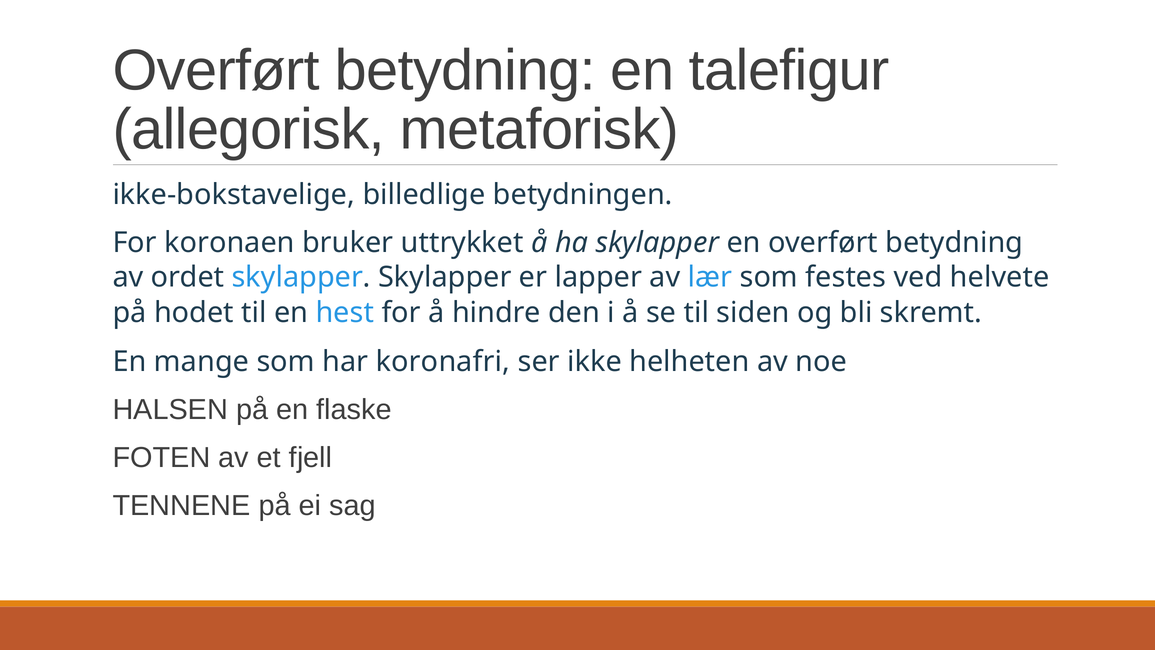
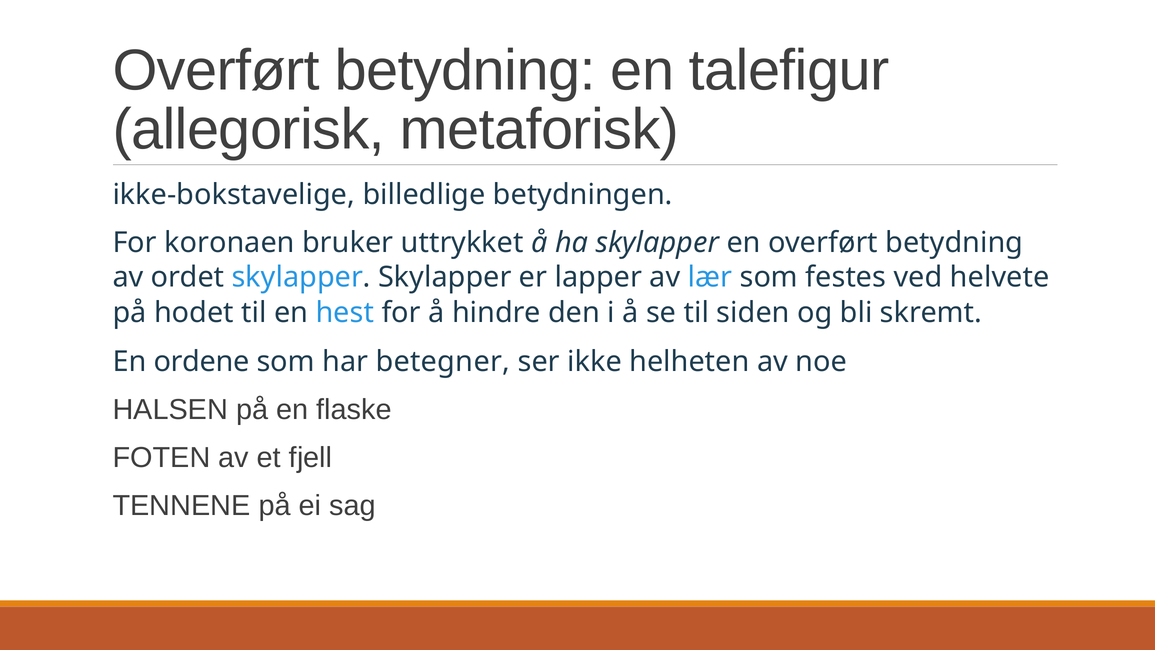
mange: mange -> ordene (202, 362)
koronafri: koronafri -> betegner (443, 362)
